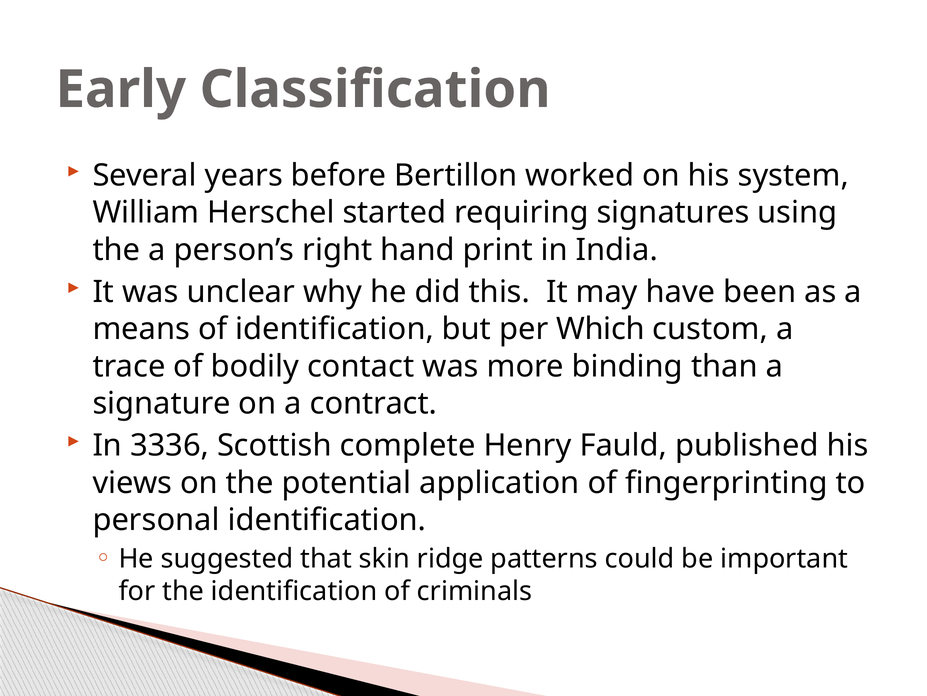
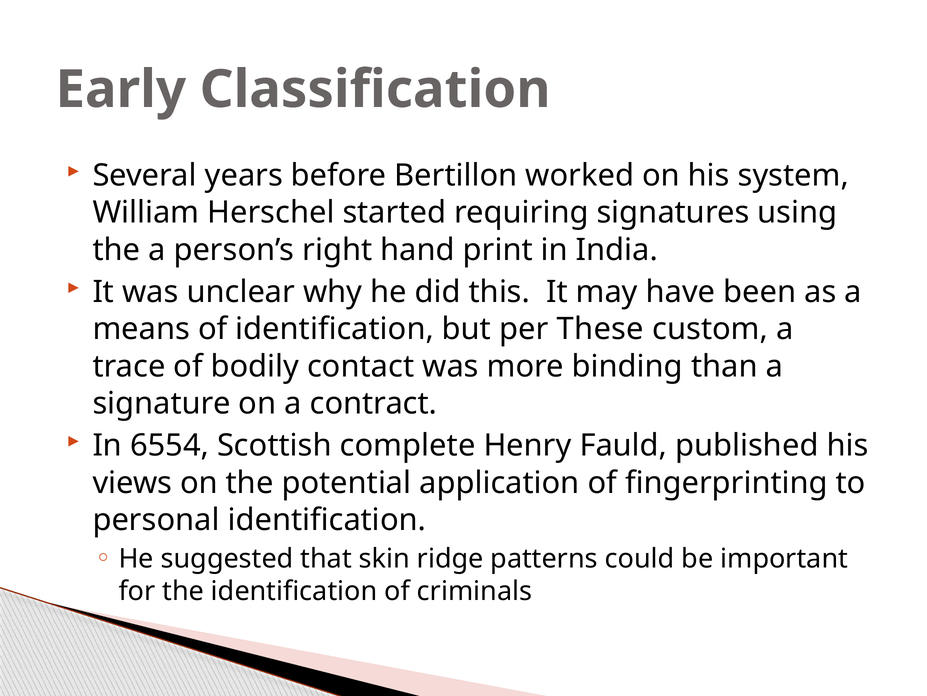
Which: Which -> These (600, 329)
3336: 3336 -> 6554 (170, 445)
